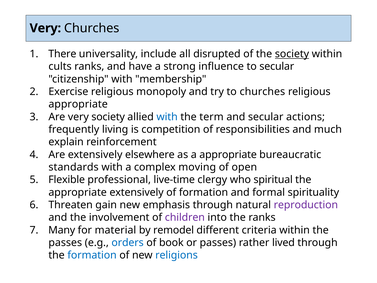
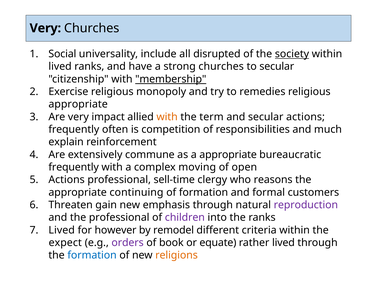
There: There -> Social (62, 54)
cults: cults -> lived (60, 66)
strong influence: influence -> churches (221, 66)
membership underline: none -> present (171, 79)
to churches: churches -> remedies (262, 92)
very society: society -> impact (108, 117)
with colour: blue -> orange (167, 117)
living: living -> often (115, 129)
elsewhere: elsewhere -> commune (150, 154)
standards: standards -> frequently (74, 167)
Flexible: Flexible -> Actions (67, 180)
live-time: live-time -> sell-time (174, 180)
spiritual: spiritual -> reasons (273, 180)
appropriate extensively: extensively -> continuing (136, 192)
spirituality: spirituality -> customers (313, 192)
the involvement: involvement -> professional (119, 217)
Many: Many -> Lived (62, 230)
material: material -> however (116, 230)
passes: passes -> expect (65, 242)
orders colour: blue -> purple (128, 242)
or passes: passes -> equate (218, 242)
religions colour: blue -> orange (177, 255)
